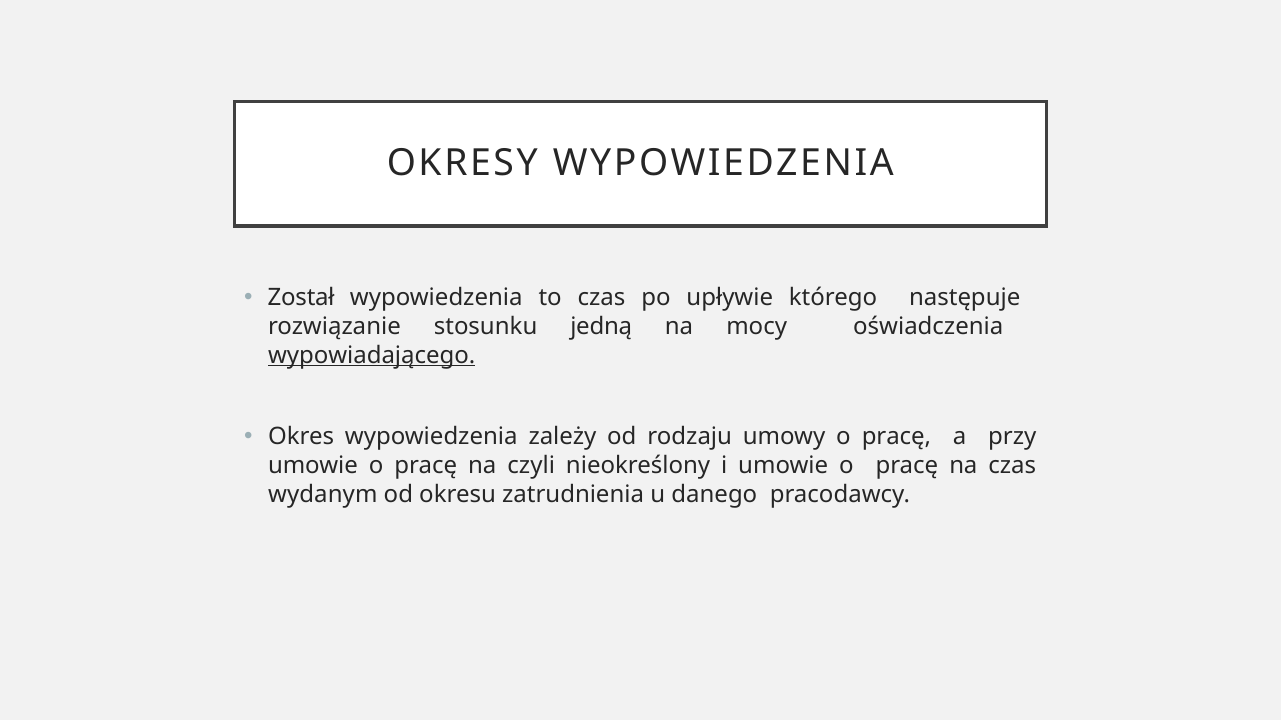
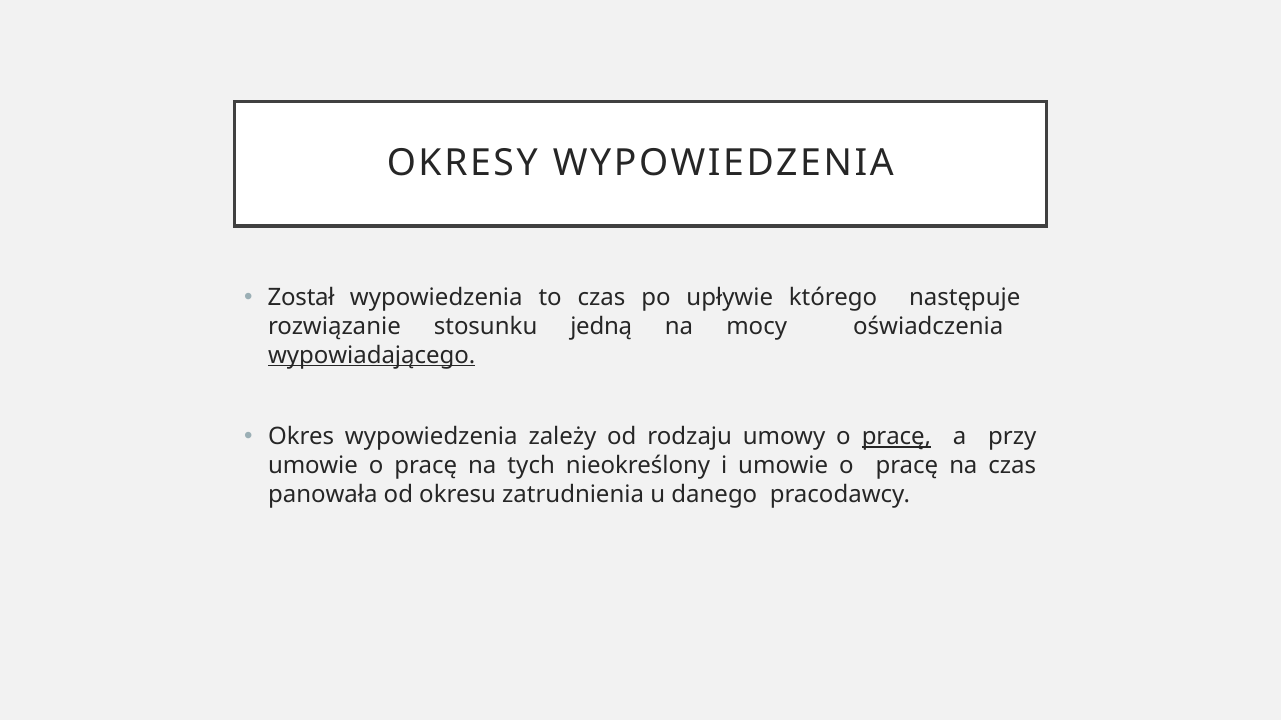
pracę underline: none -> present (896, 437)
czyli: czyli -> tych (531, 466)
wydanym: wydanym -> panowała (323, 494)
